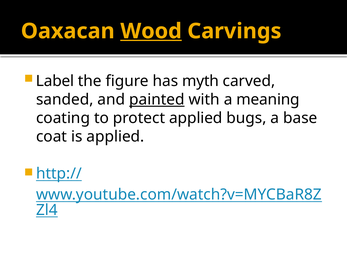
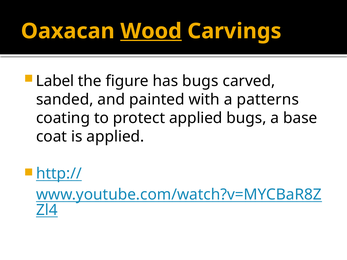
has myth: myth -> bugs (200, 81)
painted underline: present -> none (157, 100)
meaning: meaning -> patterns (268, 100)
